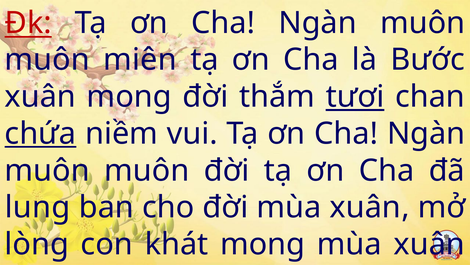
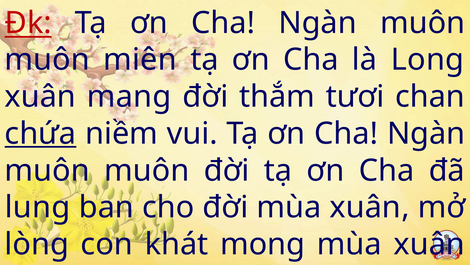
Bước: Bước -> Long (427, 60)
xuân mong: mong -> mang (129, 96)
tươi underline: present -> none (355, 96)
